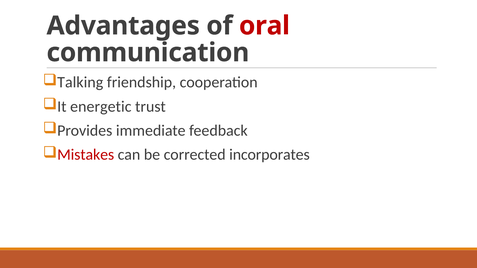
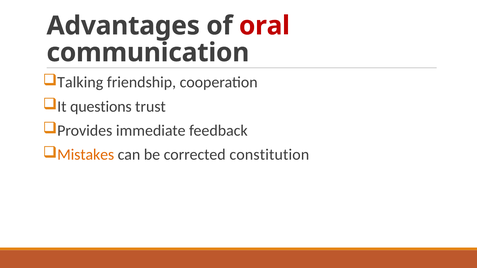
energetic: energetic -> questions (101, 107)
Mistakes colour: red -> orange (86, 155)
incorporates: incorporates -> constitution (269, 155)
